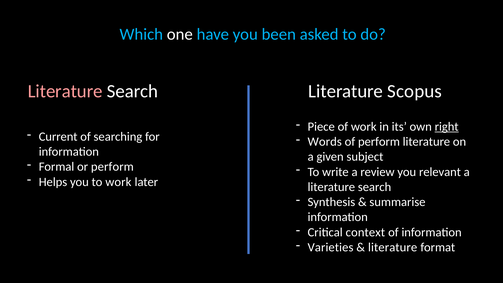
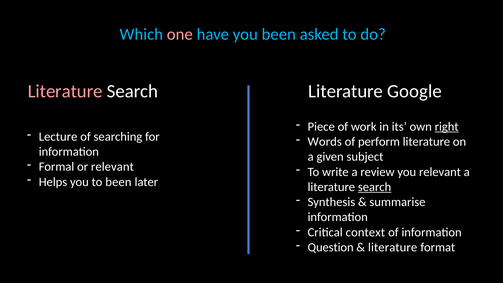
one colour: white -> pink (180, 34)
Scopus: Scopus -> Google (415, 91)
Current: Current -> Lecture (58, 137)
or perform: perform -> relevant (112, 167)
to work: work -> been (118, 182)
search underline: none -> present (375, 187)
Varieties: Varieties -> Question (331, 247)
